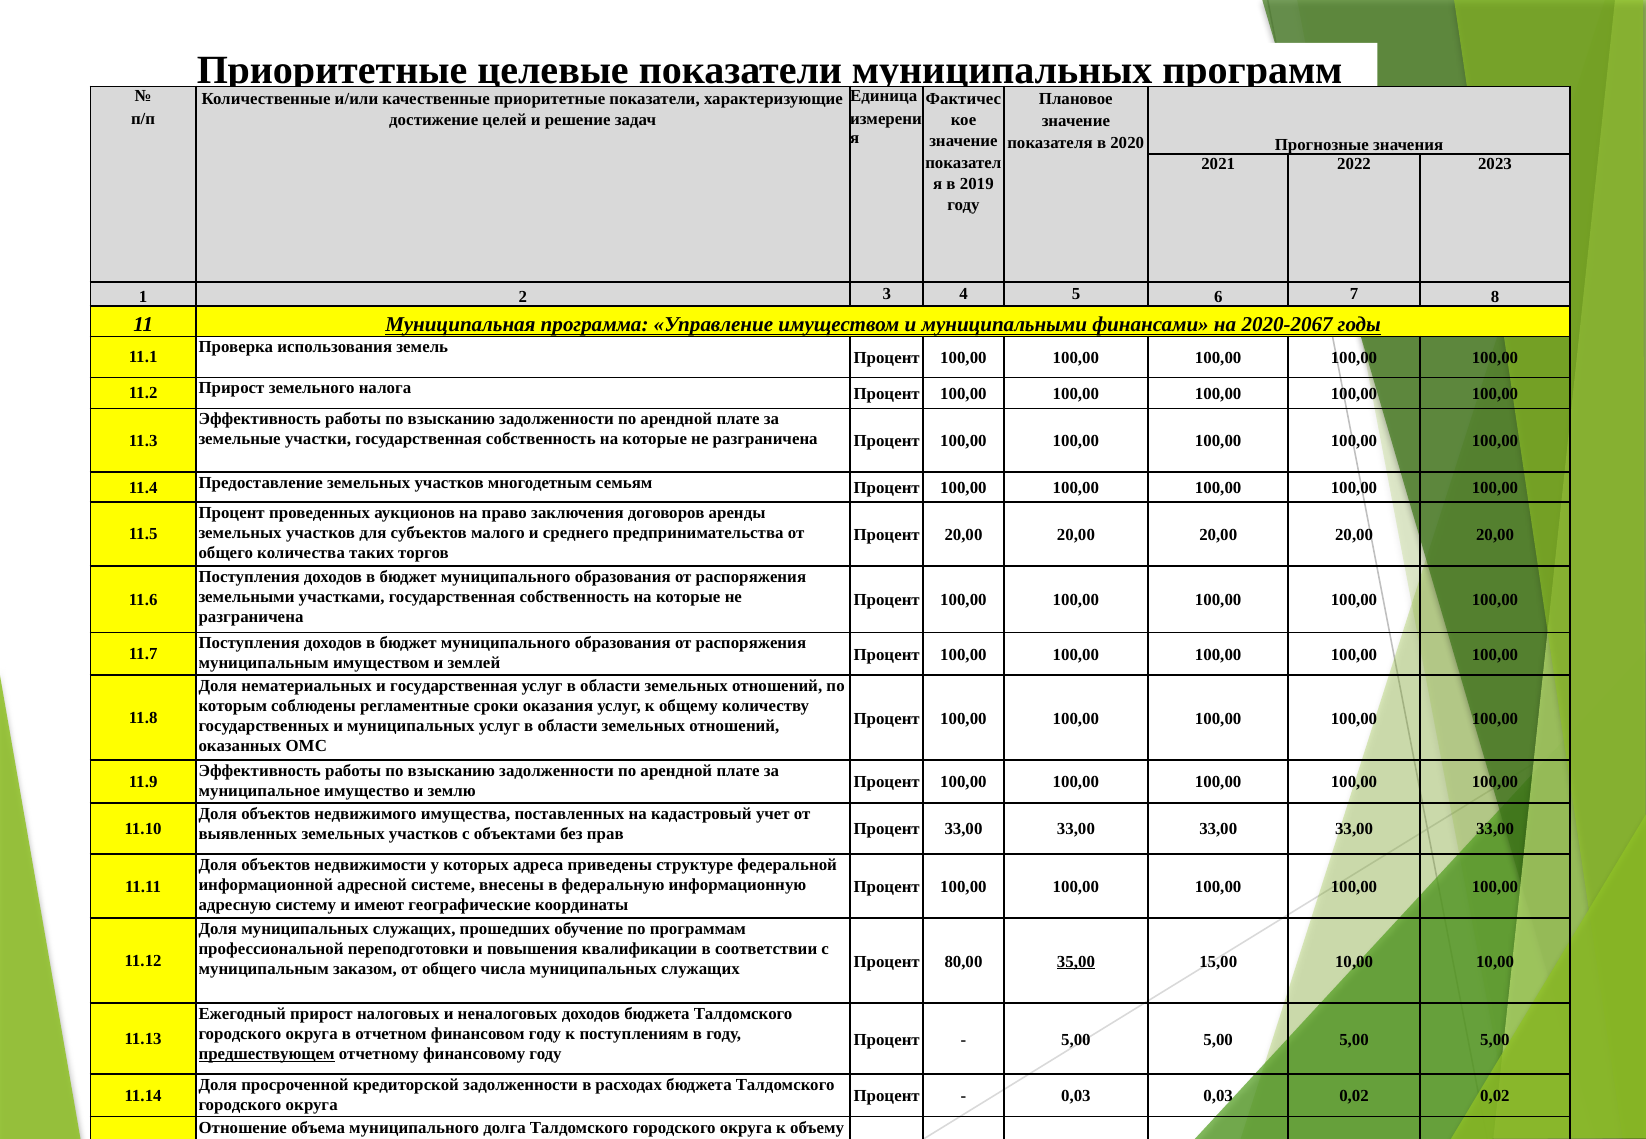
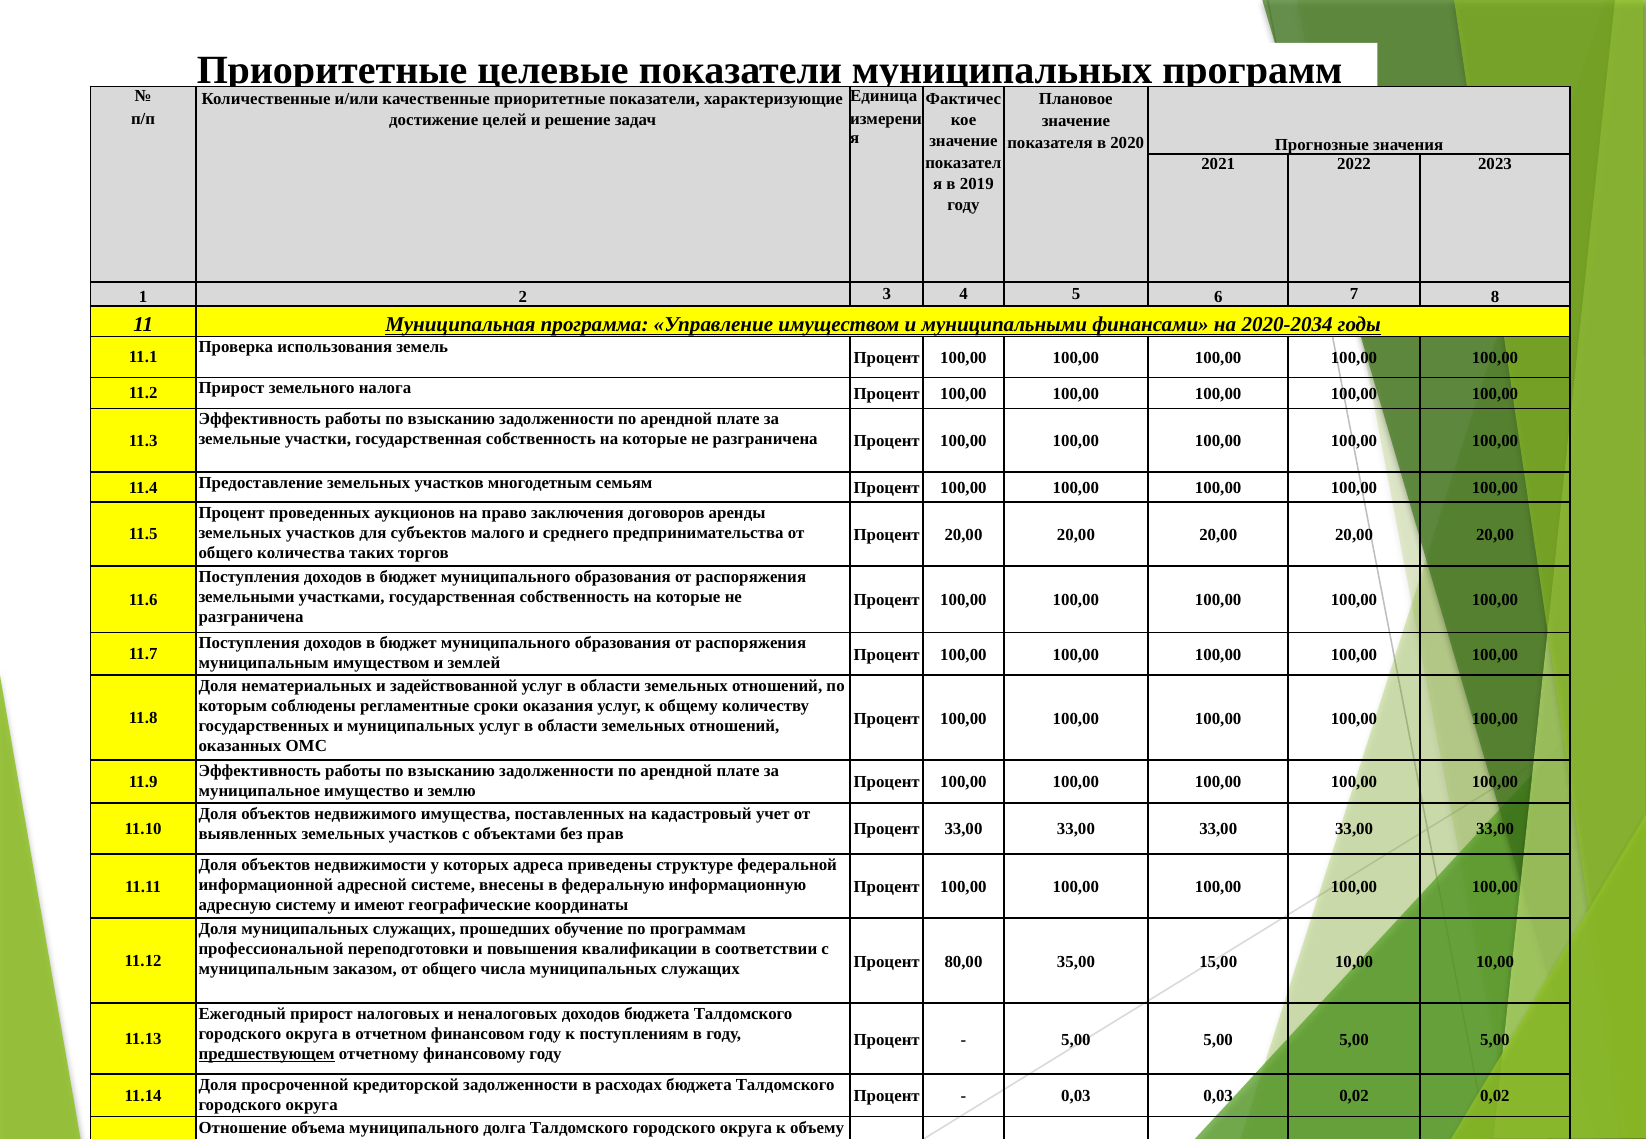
2020-2067: 2020-2067 -> 2020-2034 (1287, 325)
и государственная: государственная -> задействованной (454, 686)
35,00 underline: present -> none (1076, 962)
